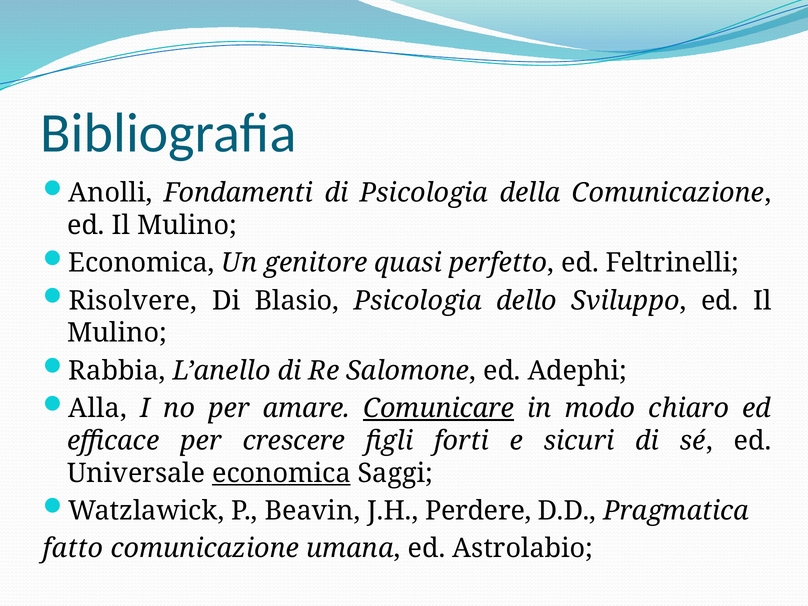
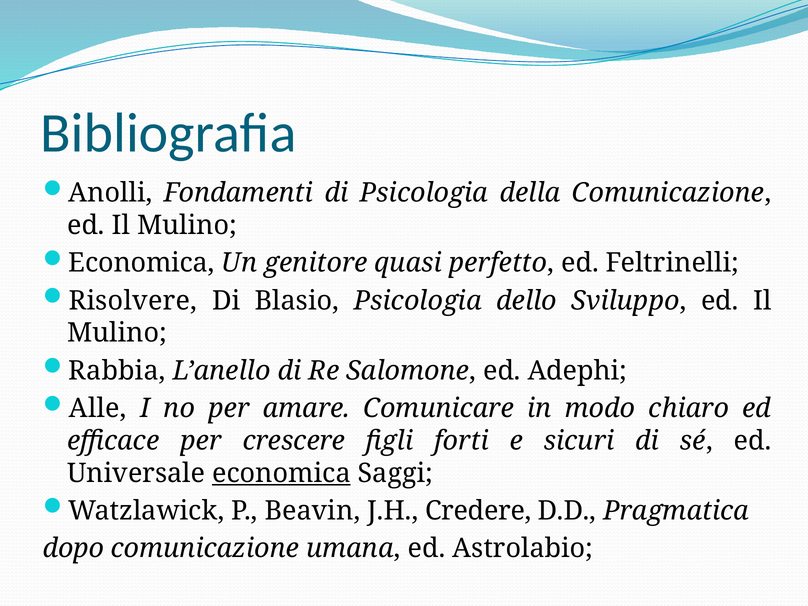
Alla: Alla -> Alle (98, 408)
Comunicare underline: present -> none (439, 408)
Perdere: Perdere -> Credere (478, 511)
fatto: fatto -> dopo (73, 549)
